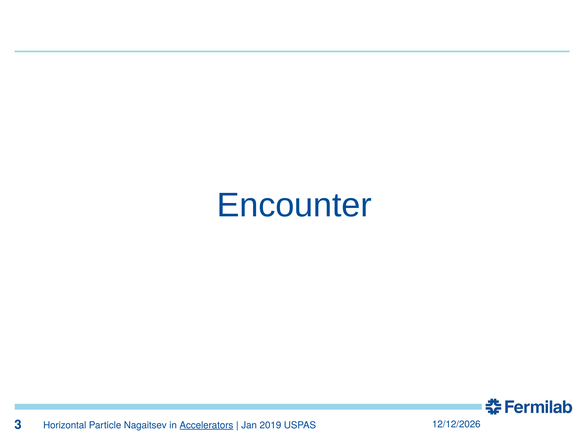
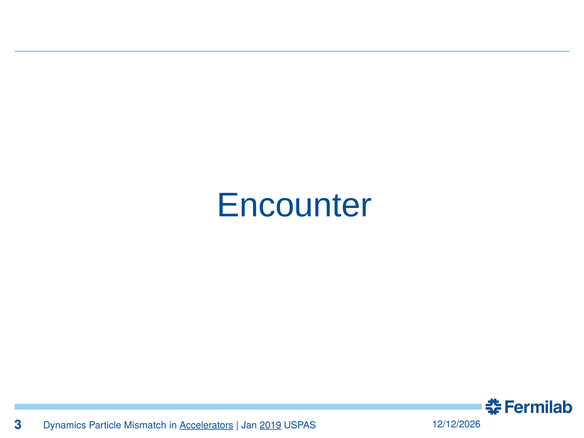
Horizontal: Horizontal -> Dynamics (65, 425)
Nagaitsev: Nagaitsev -> Mismatch (145, 425)
2019 underline: none -> present (270, 425)
